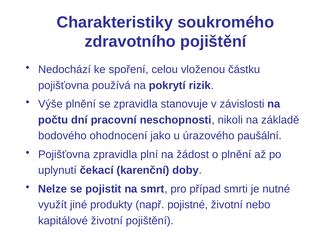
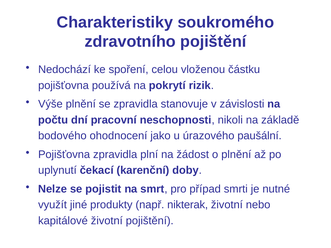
pojistné: pojistné -> nikterak (188, 205)
